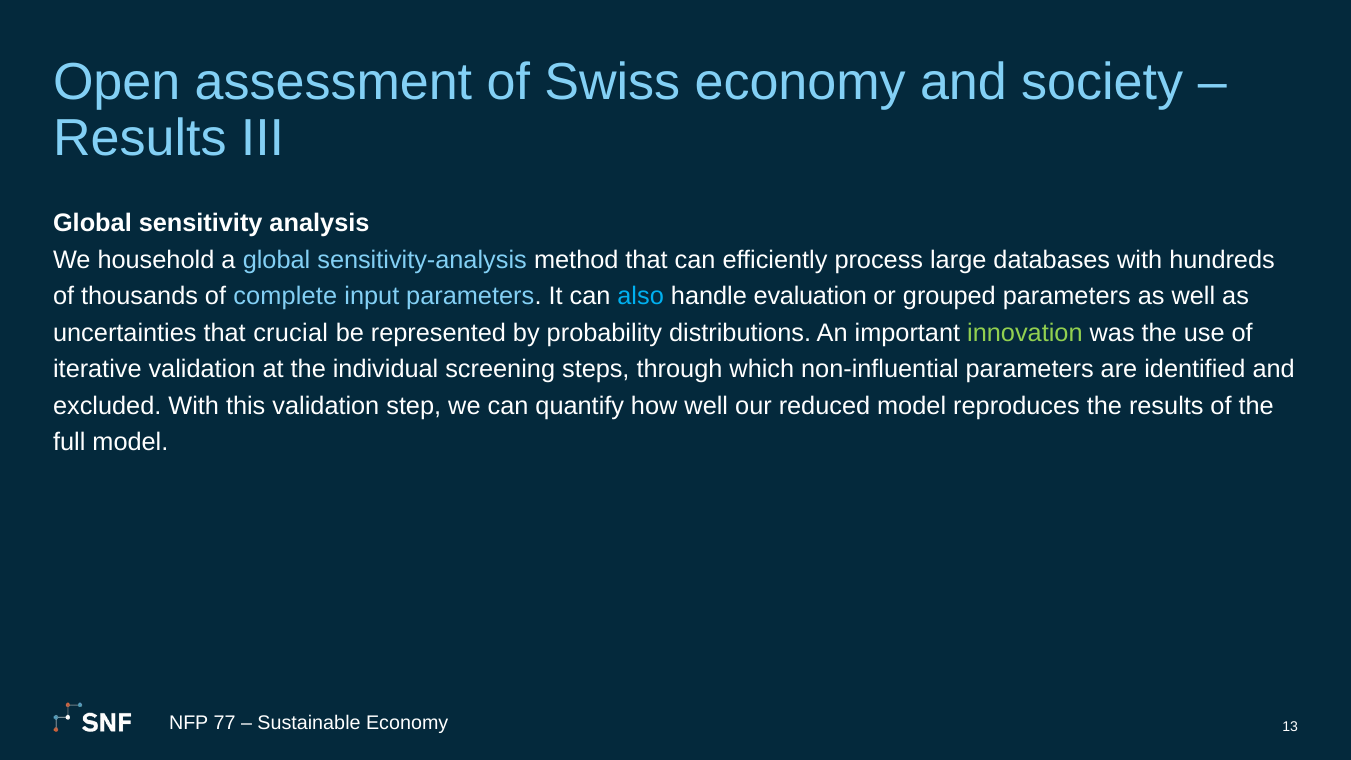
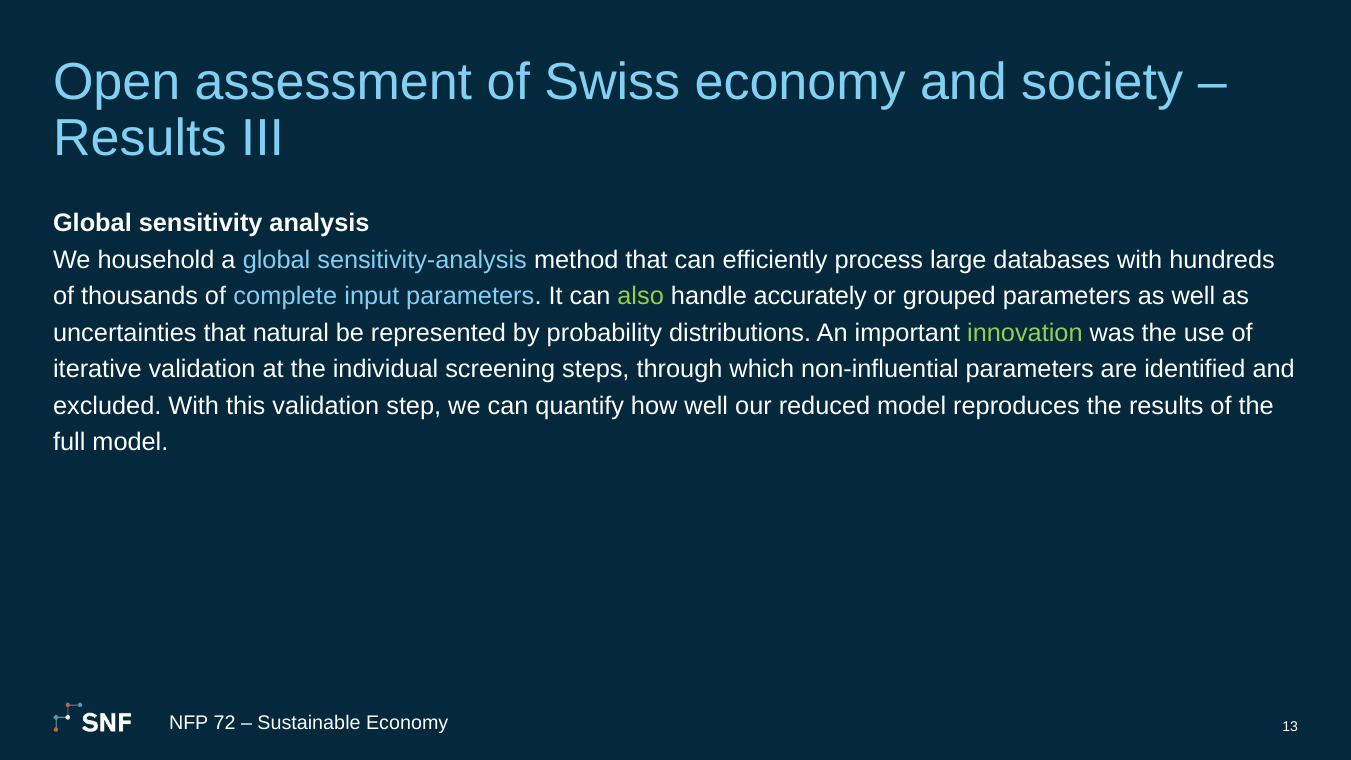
also colour: light blue -> light green (641, 296)
evaluation: evaluation -> accurately (810, 296)
crucial: crucial -> natural (291, 333)
77: 77 -> 72 (225, 723)
